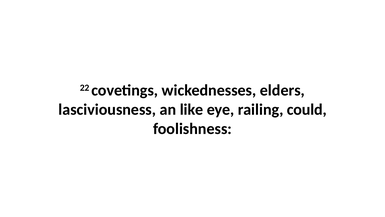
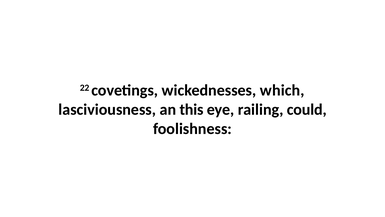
elders: elders -> which (282, 90)
like: like -> this (192, 109)
